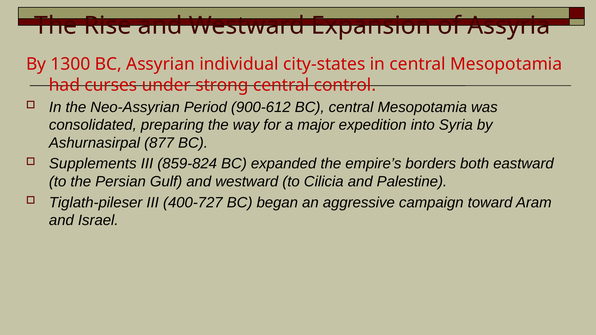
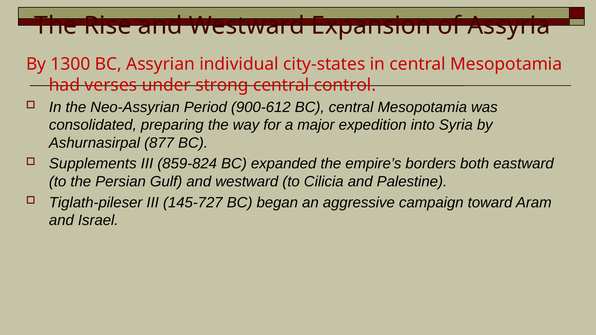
curses: curses -> verses (111, 85)
400-727: 400-727 -> 145-727 (193, 203)
